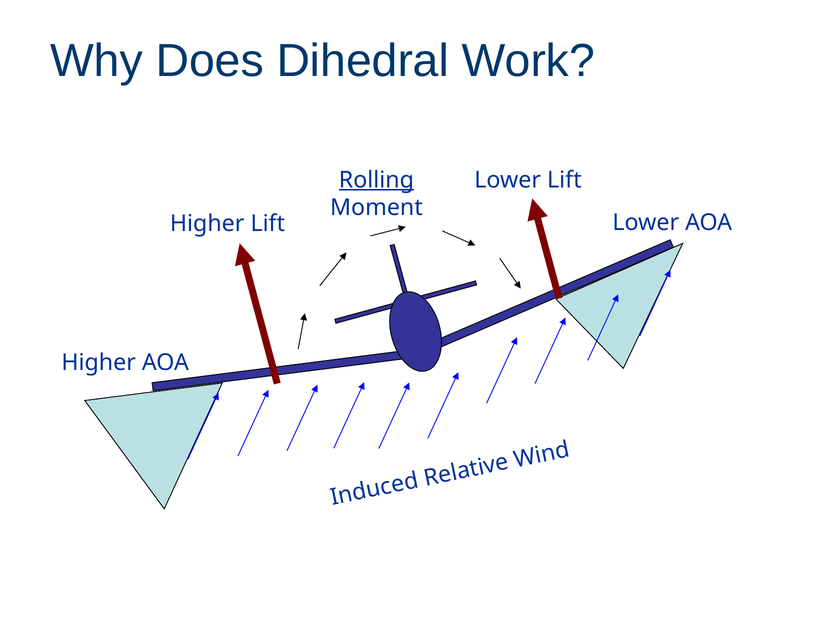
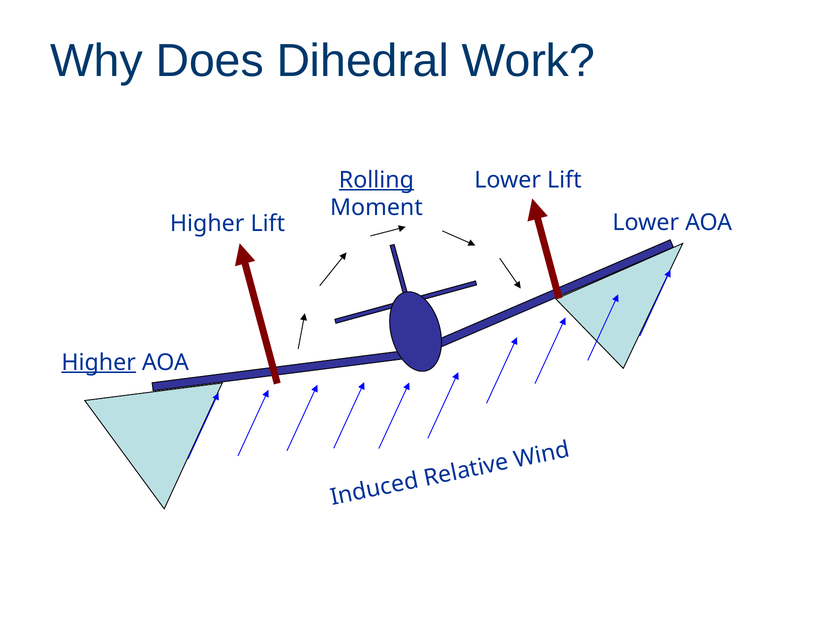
Higher underline: none -> present (99, 363)
